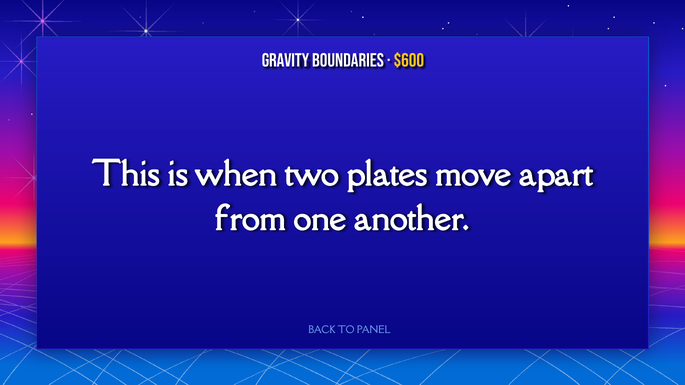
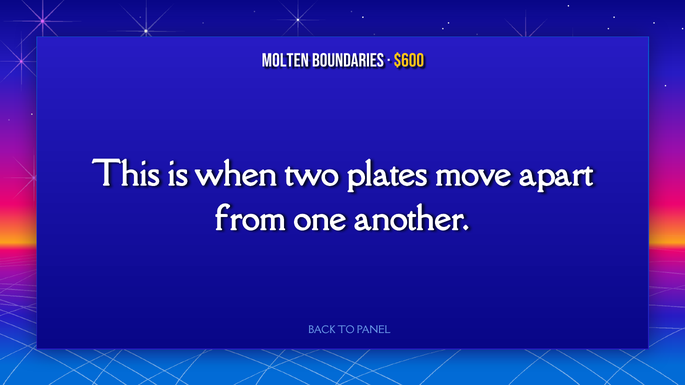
Gravity: Gravity -> Molten (285, 61)
